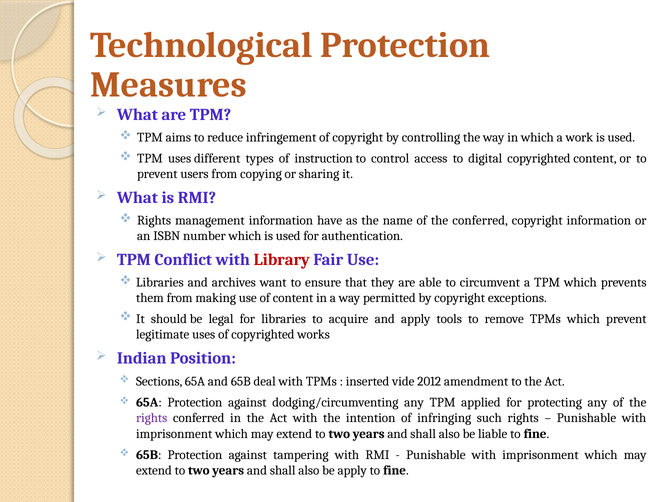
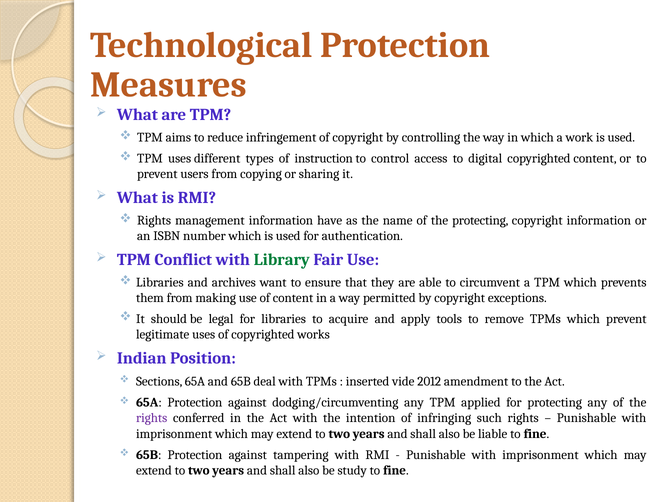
the conferred: conferred -> protecting (480, 220)
Library colour: red -> green (282, 260)
be apply: apply -> study (352, 470)
